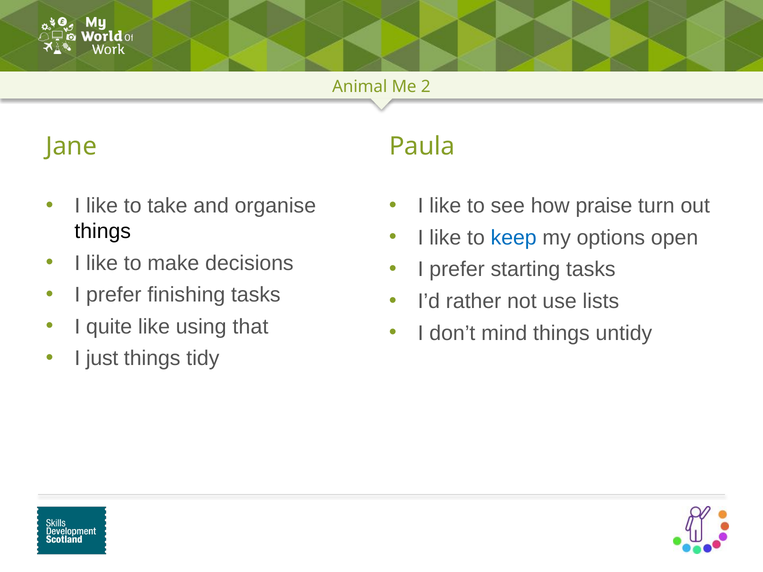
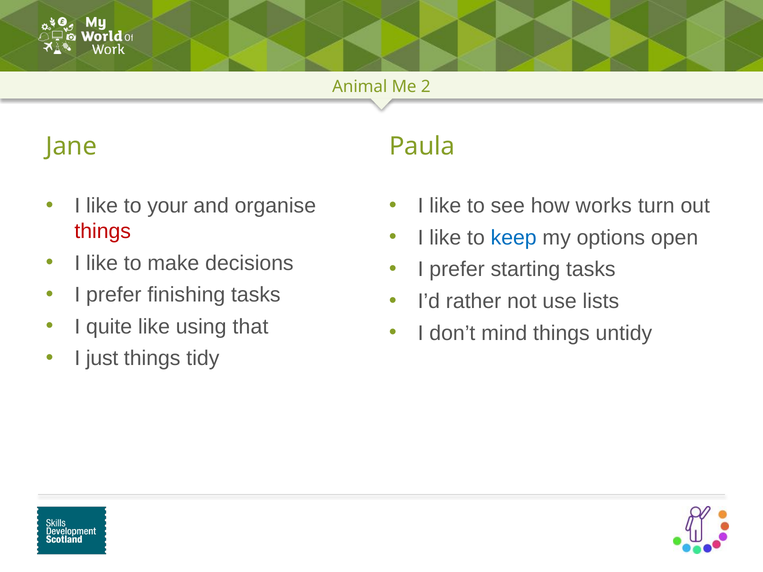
take: take -> your (168, 206)
praise: praise -> works (604, 206)
things colour: black -> red (103, 231)
